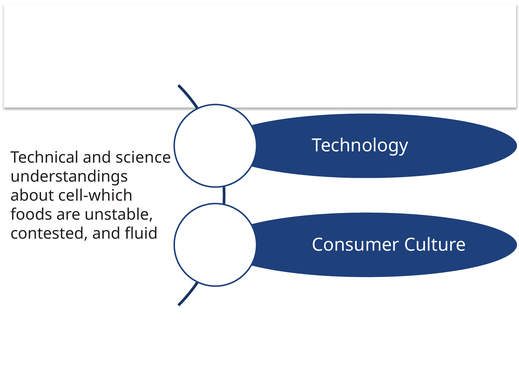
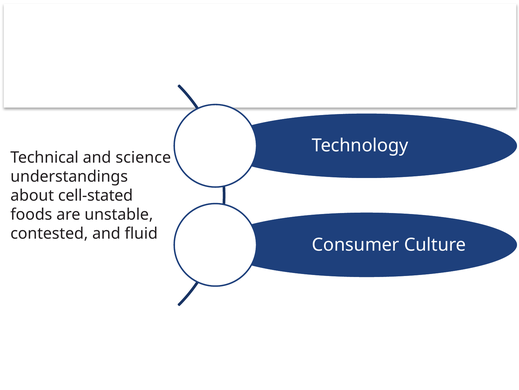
cell-which: cell-which -> cell-stated (95, 195)
